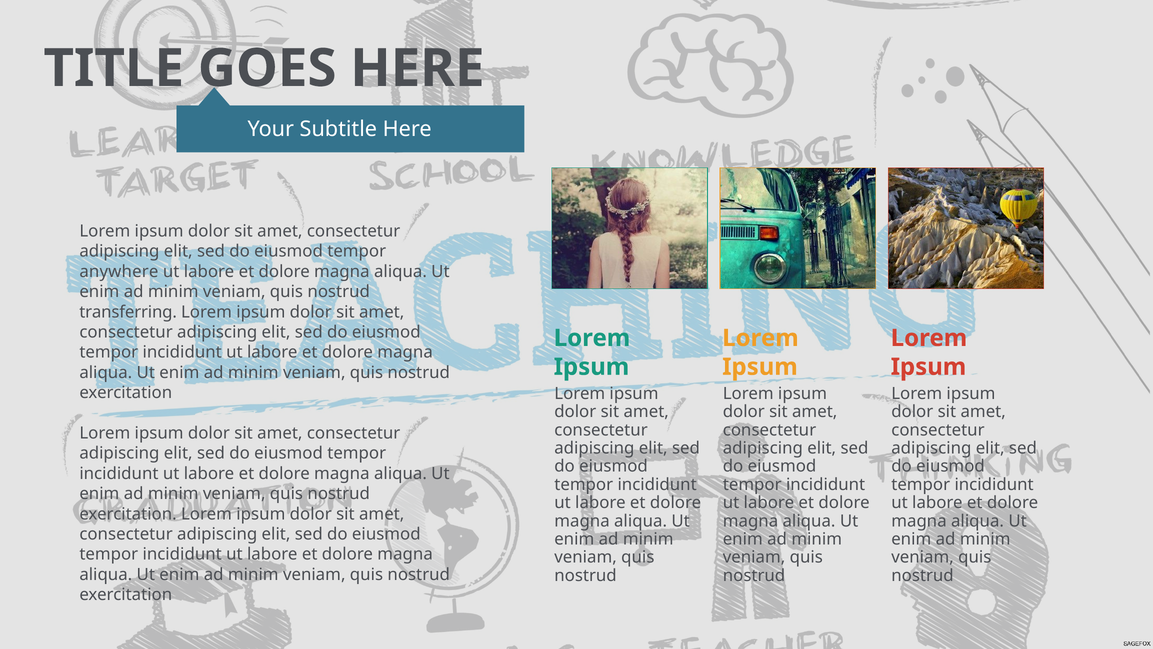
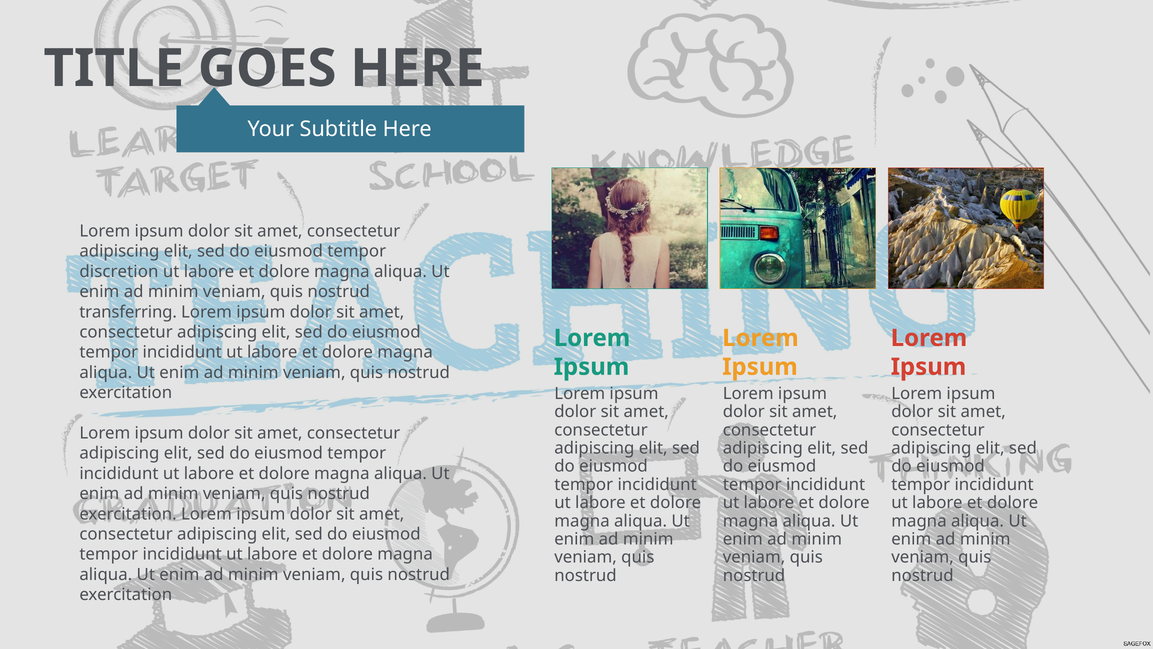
anywhere: anywhere -> discretion (119, 271)
